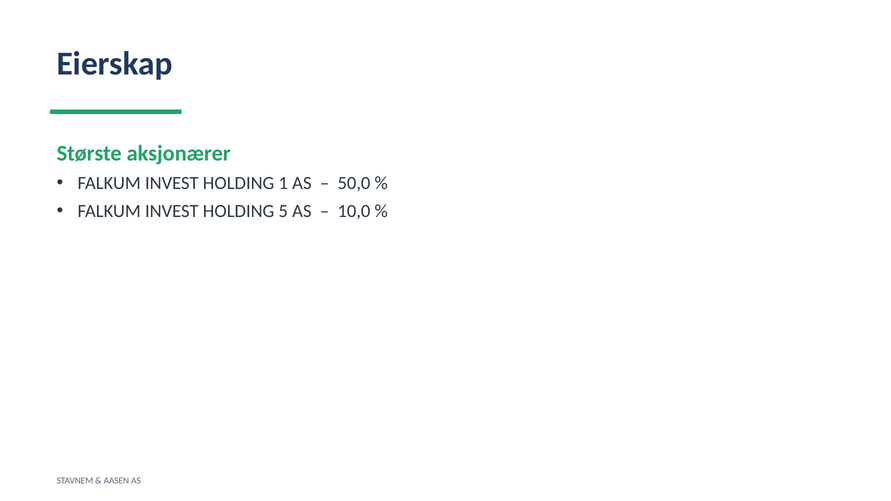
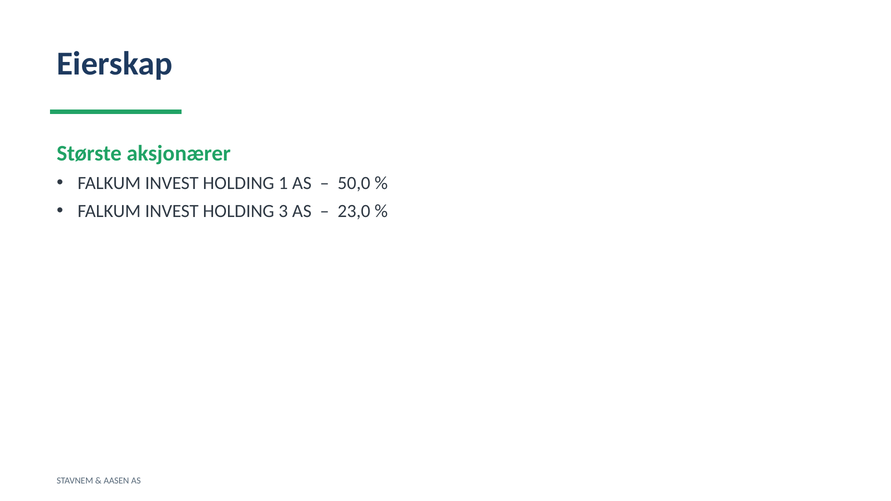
5: 5 -> 3 (283, 211)
10,0: 10,0 -> 23,0 (354, 211)
